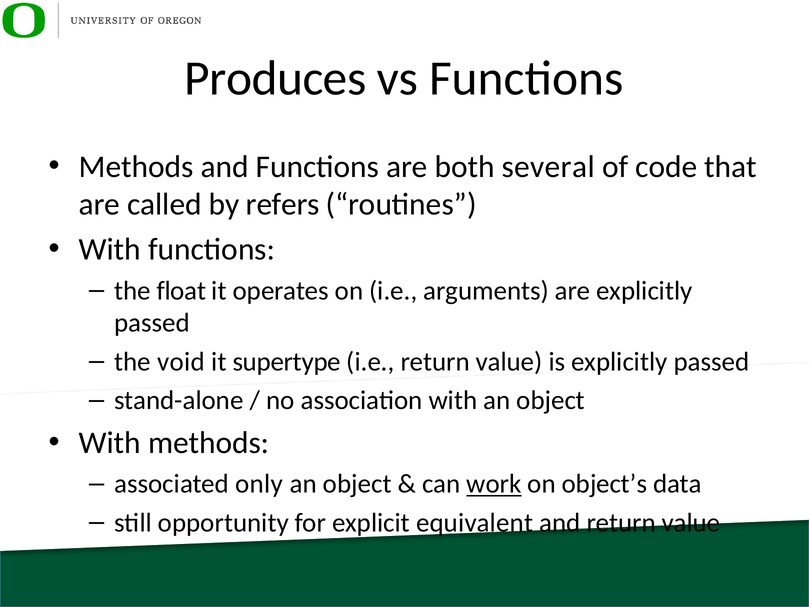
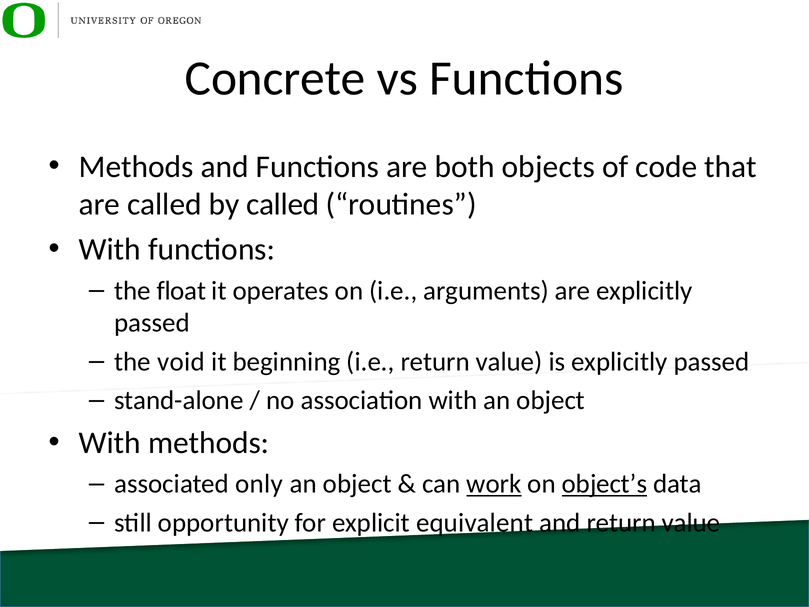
Produces: Produces -> Concrete (275, 78)
several: several -> objects (548, 167)
by refers: refers -> called (283, 204)
supertype: supertype -> beginning (287, 362)
object’s underline: none -> present (604, 484)
